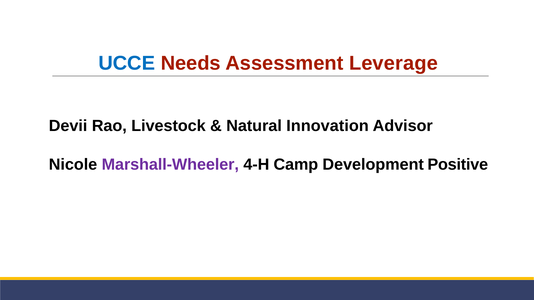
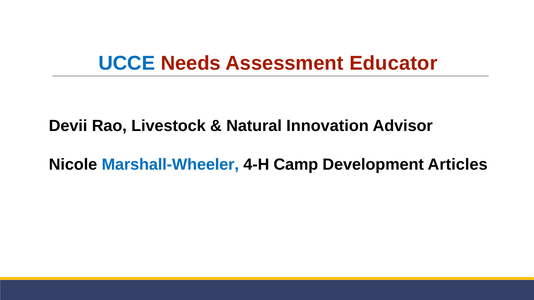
Leverage: Leverage -> Educator (393, 63)
Marshall-Wheeler colour: purple -> blue (170, 165)
Positive: Positive -> Articles (458, 165)
